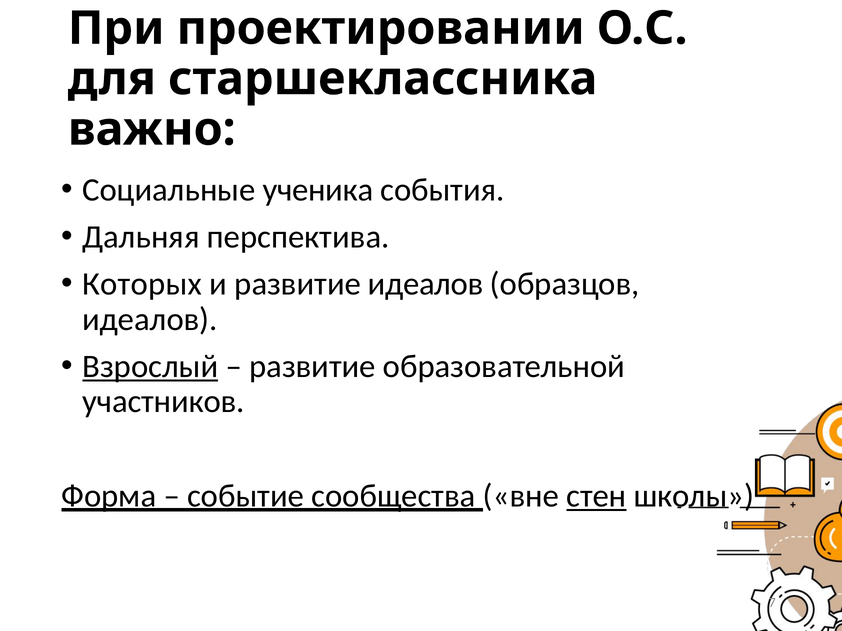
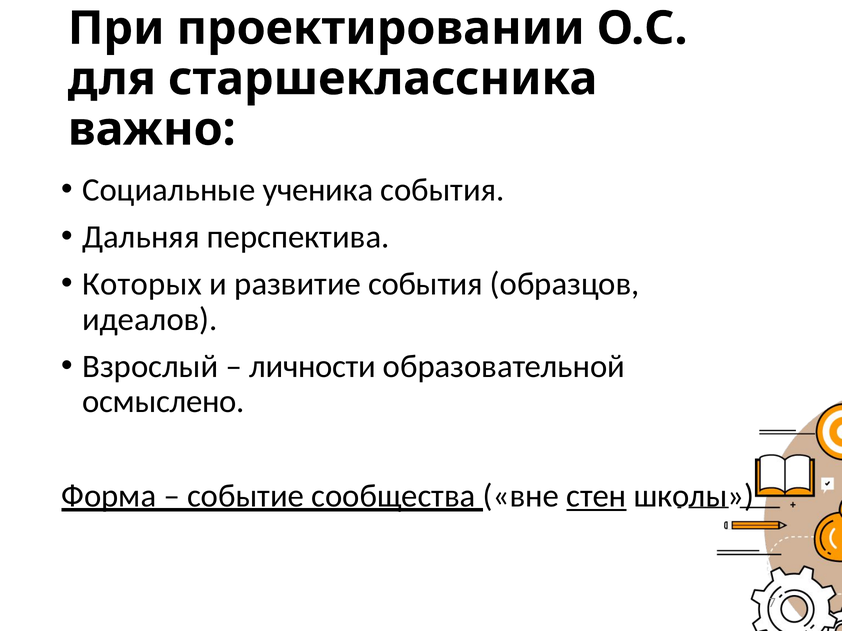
развитие идеалов: идеалов -> события (426, 284)
Взрослый underline: present -> none (150, 367)
развитие: развитие -> личности (313, 367)
участников: участников -> осмыслено (164, 402)
